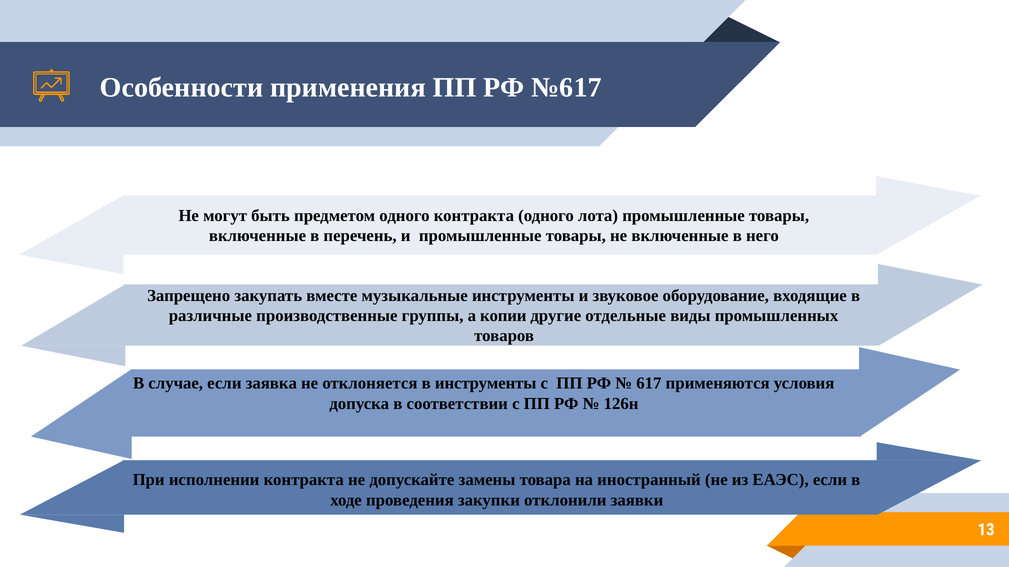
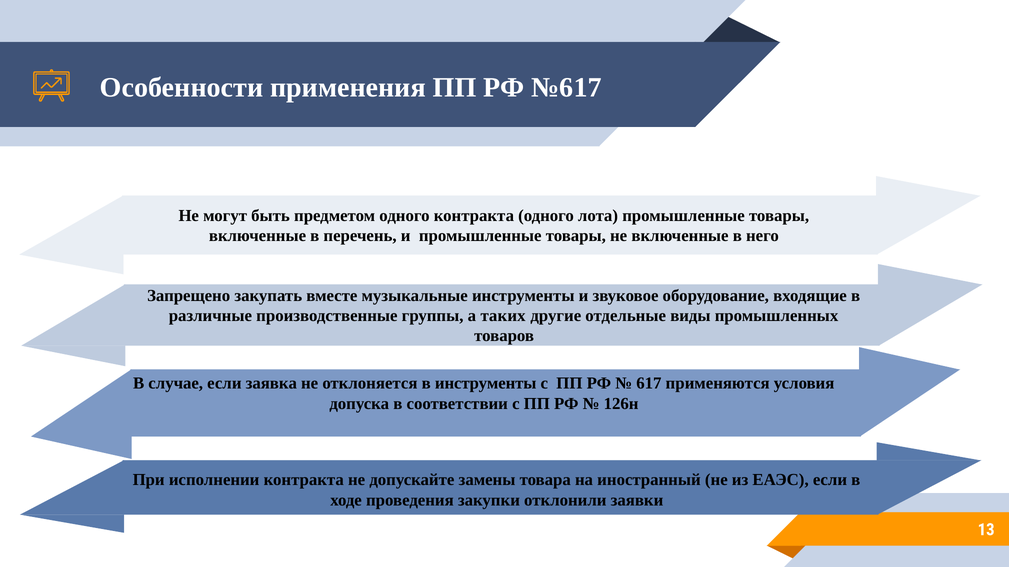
копии: копии -> таких (503, 316)
